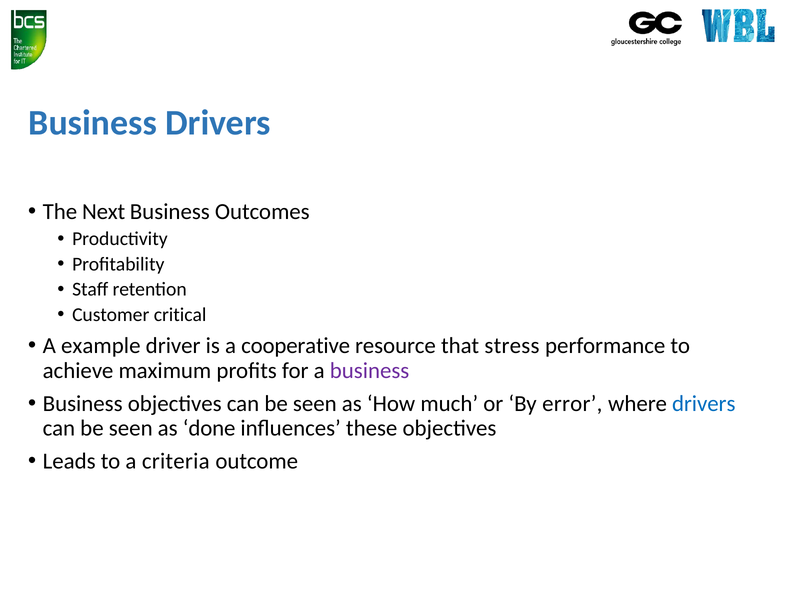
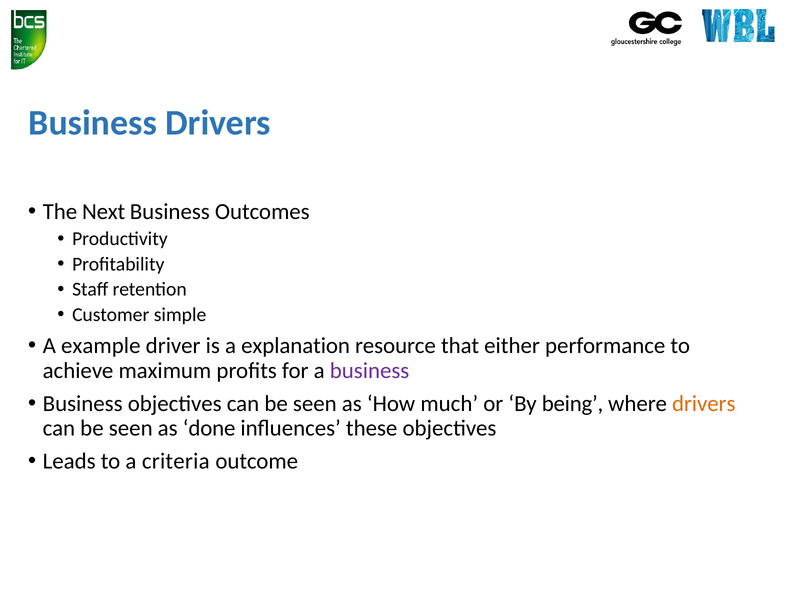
critical: critical -> simple (180, 315)
cooperative: cooperative -> explanation (296, 346)
stress: stress -> either (512, 346)
error: error -> being (573, 403)
drivers colour: blue -> orange (704, 403)
